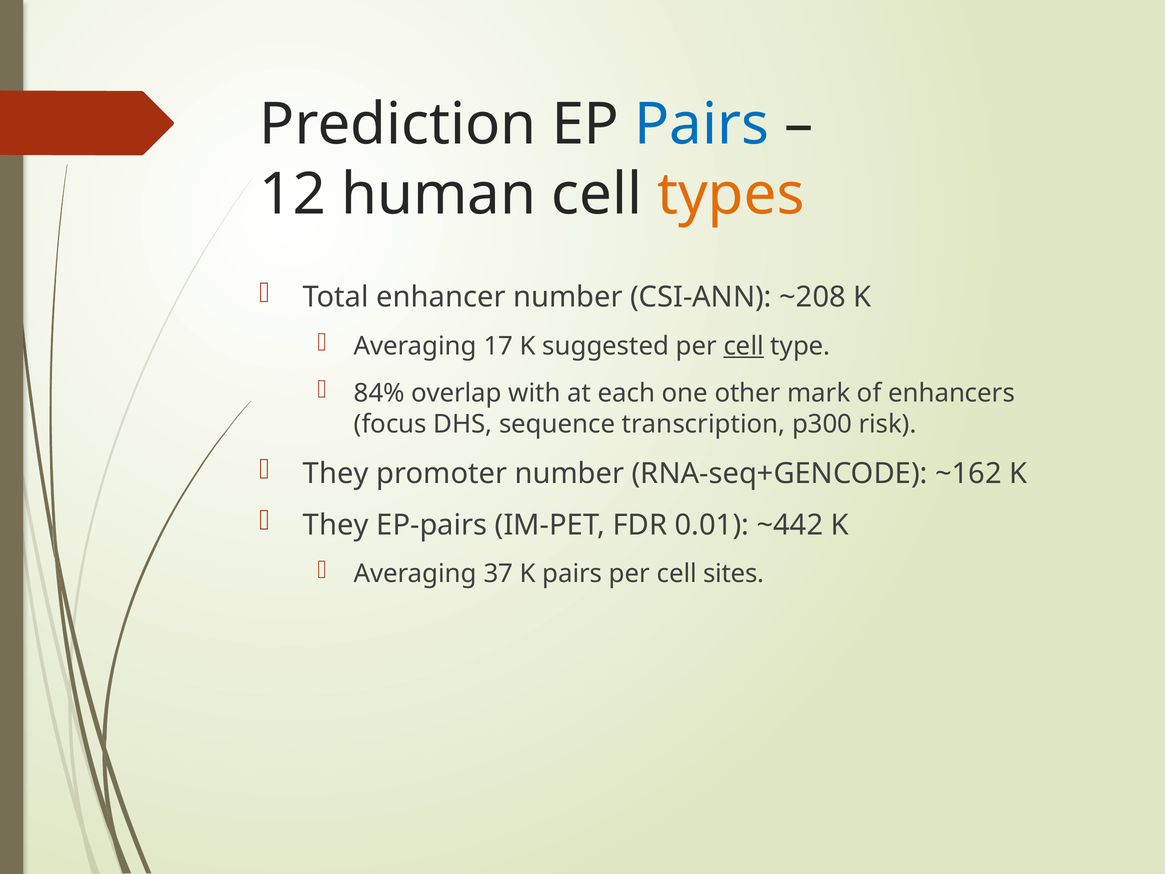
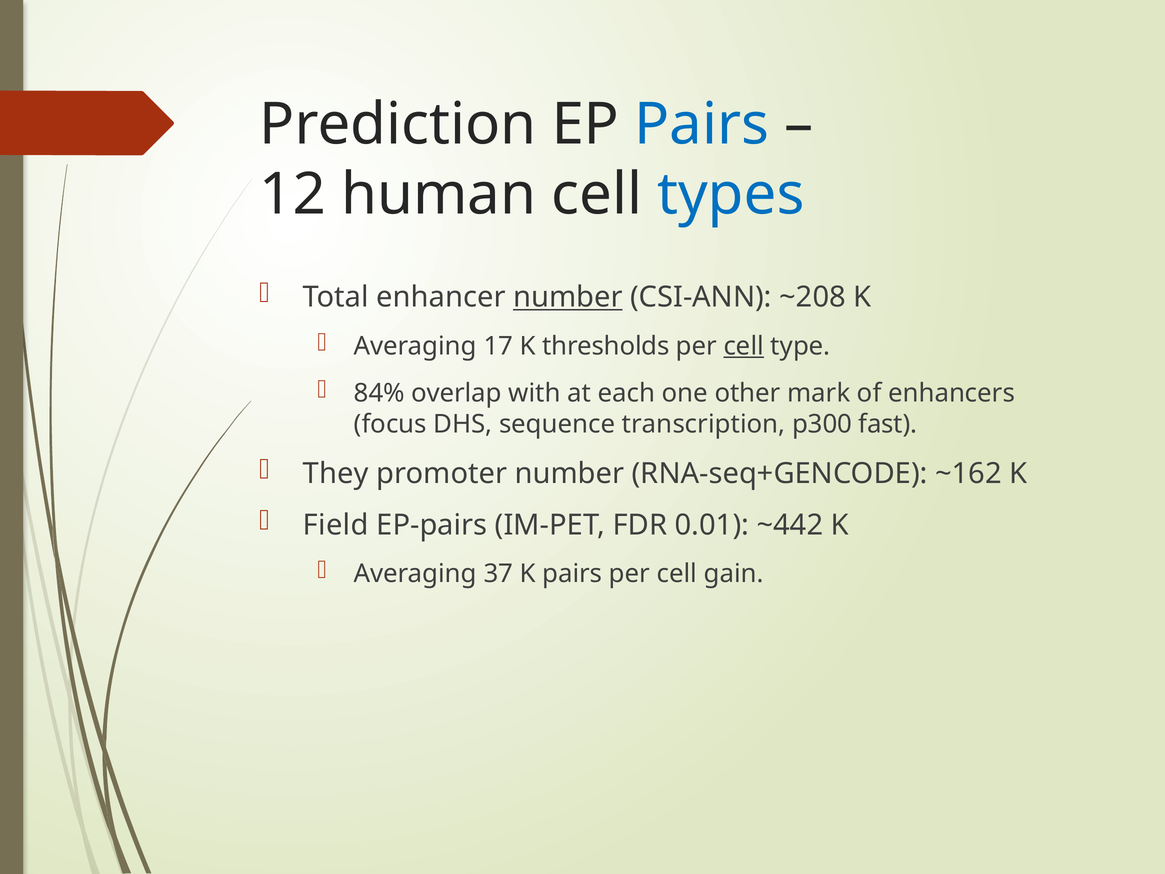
types colour: orange -> blue (731, 194)
number underline: none -> present (568, 297)
suggested: suggested -> thresholds (606, 346)
risk: risk -> fast (888, 424)
They: They -> Field (336, 525)
sites: sites -> gain (734, 574)
